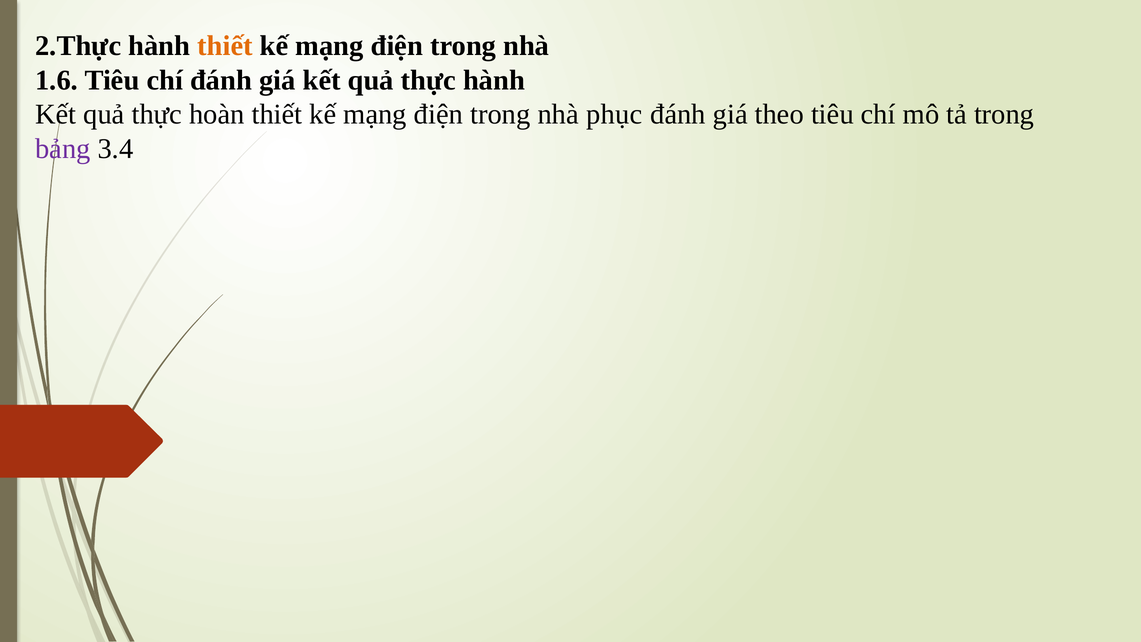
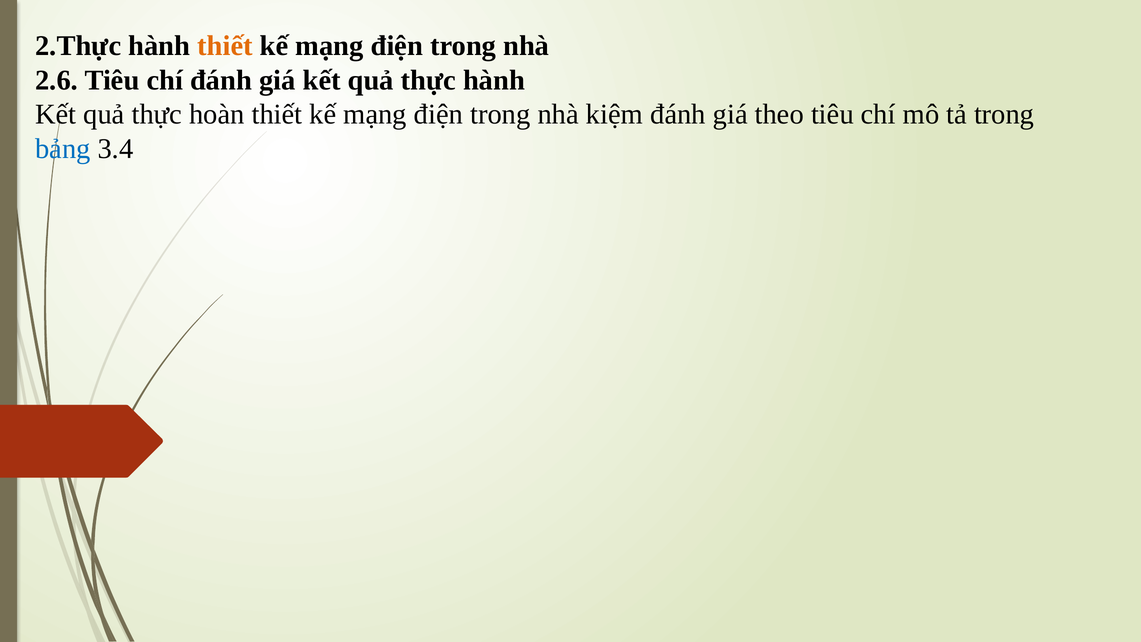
1.6: 1.6 -> 2.6 (57, 80)
phục: phục -> kiệm (614, 114)
bảng colour: purple -> blue (63, 149)
